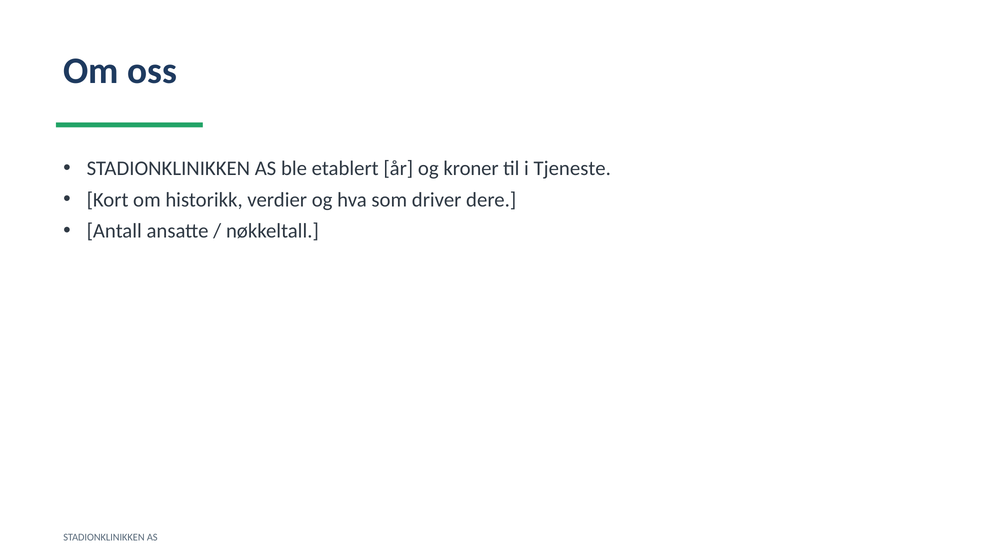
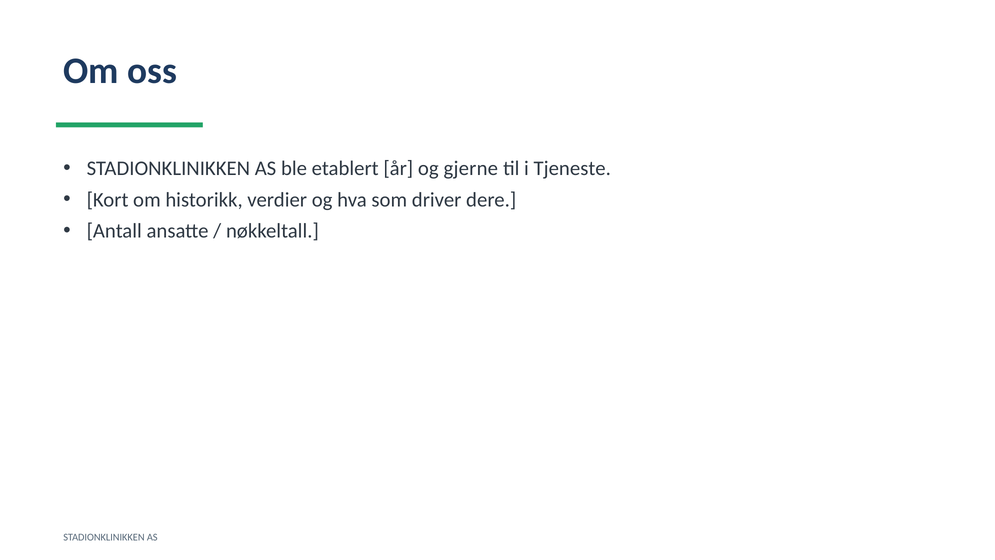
kroner: kroner -> gjerne (471, 169)
